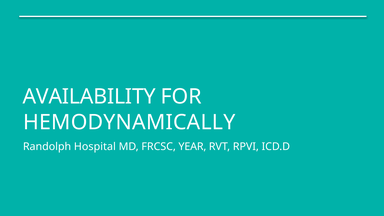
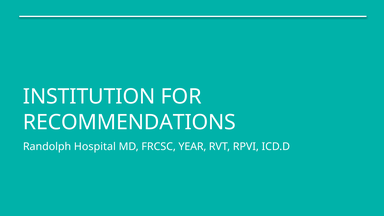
AVAILABILITY: AVAILABILITY -> INSTITUTION (89, 97)
HEMODYNAMICALLY: HEMODYNAMICALLY -> RECOMMENDATIONS (129, 122)
